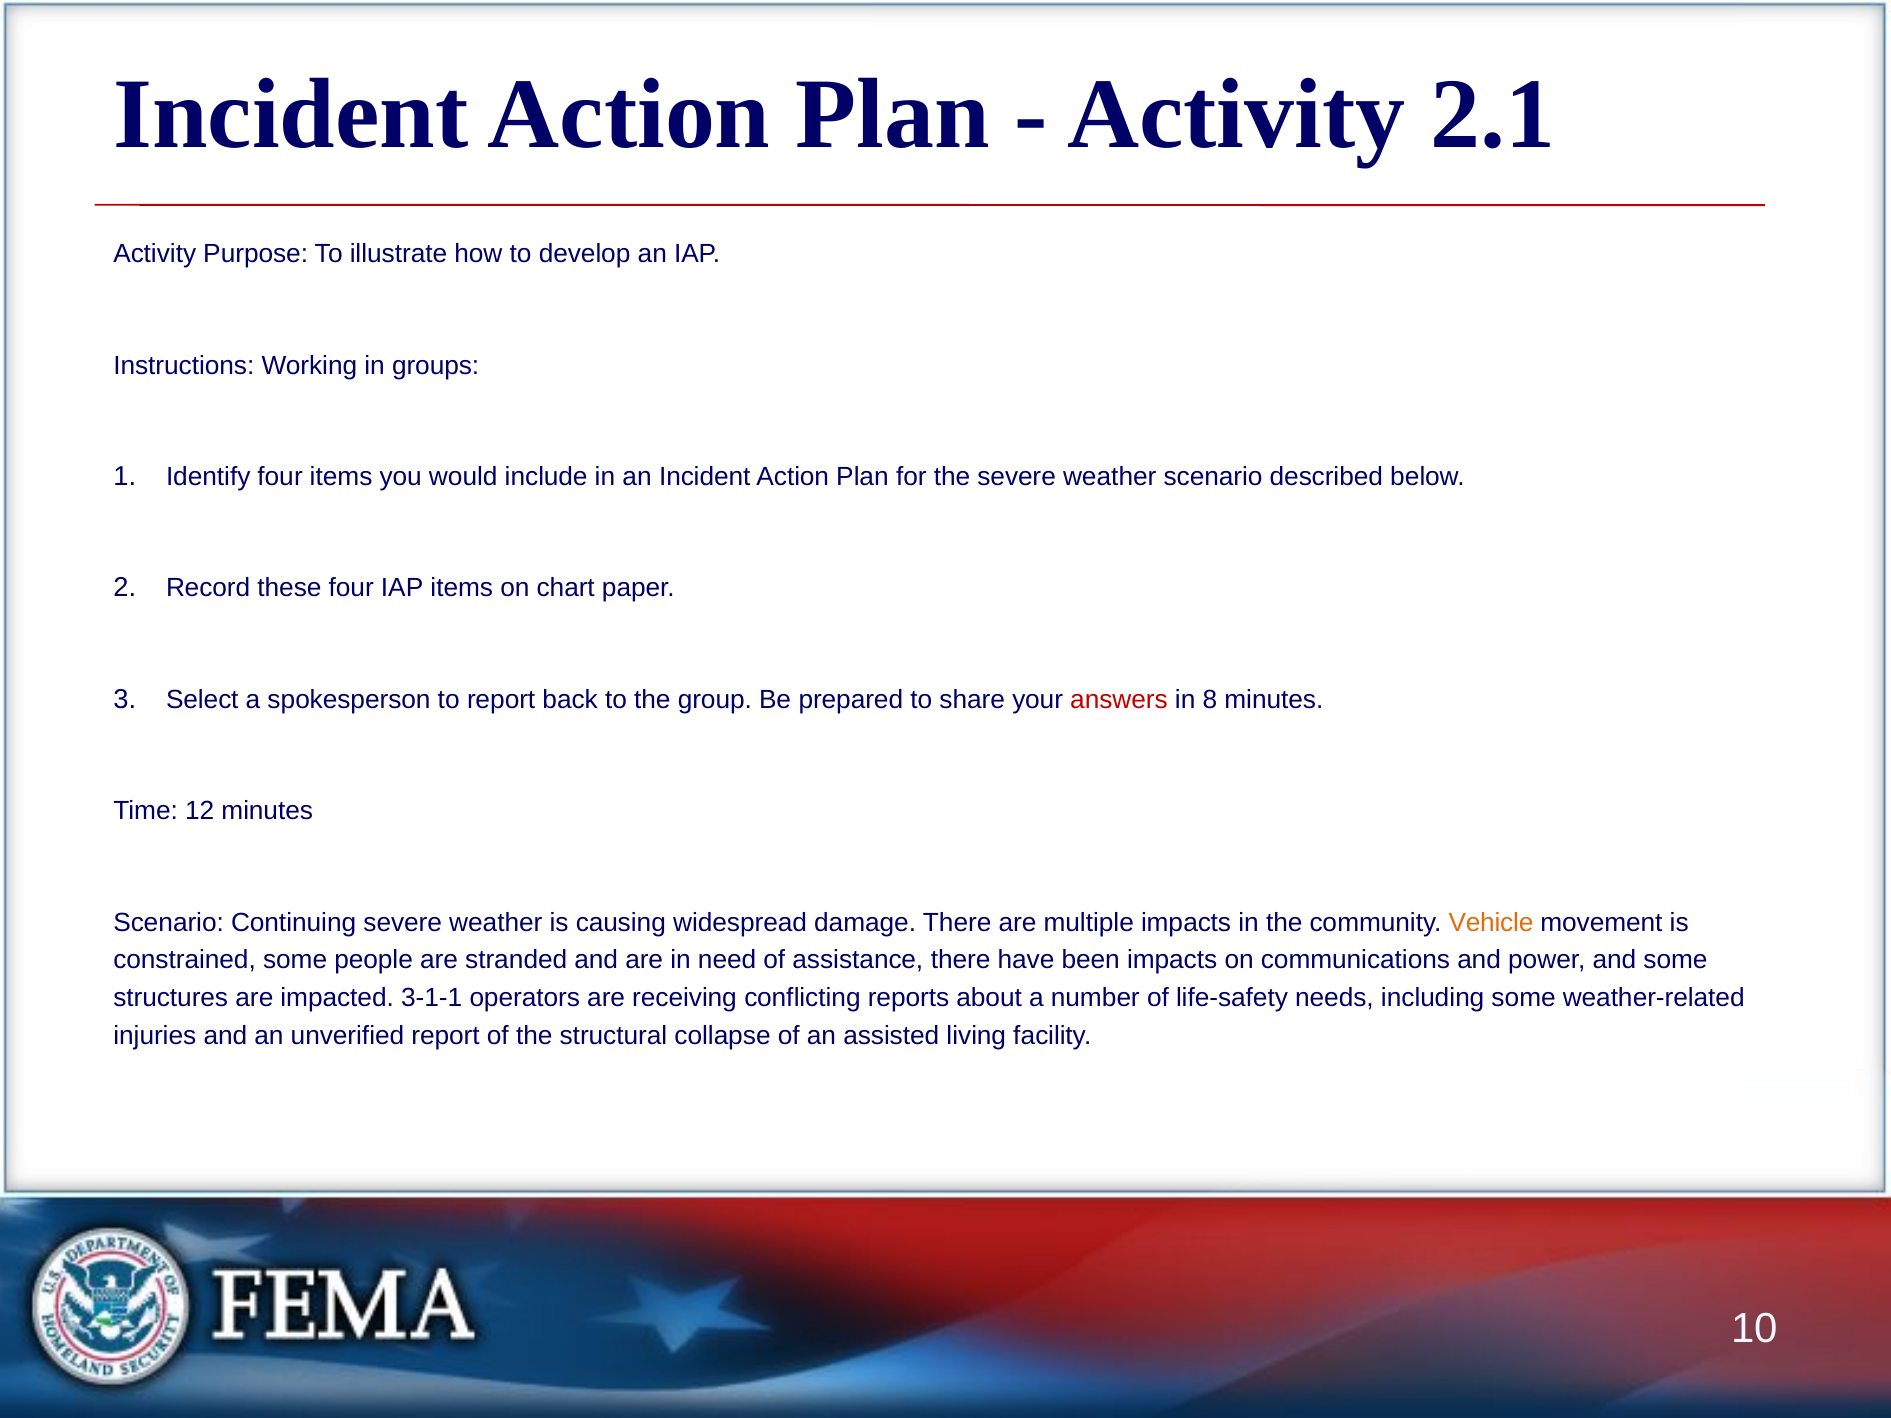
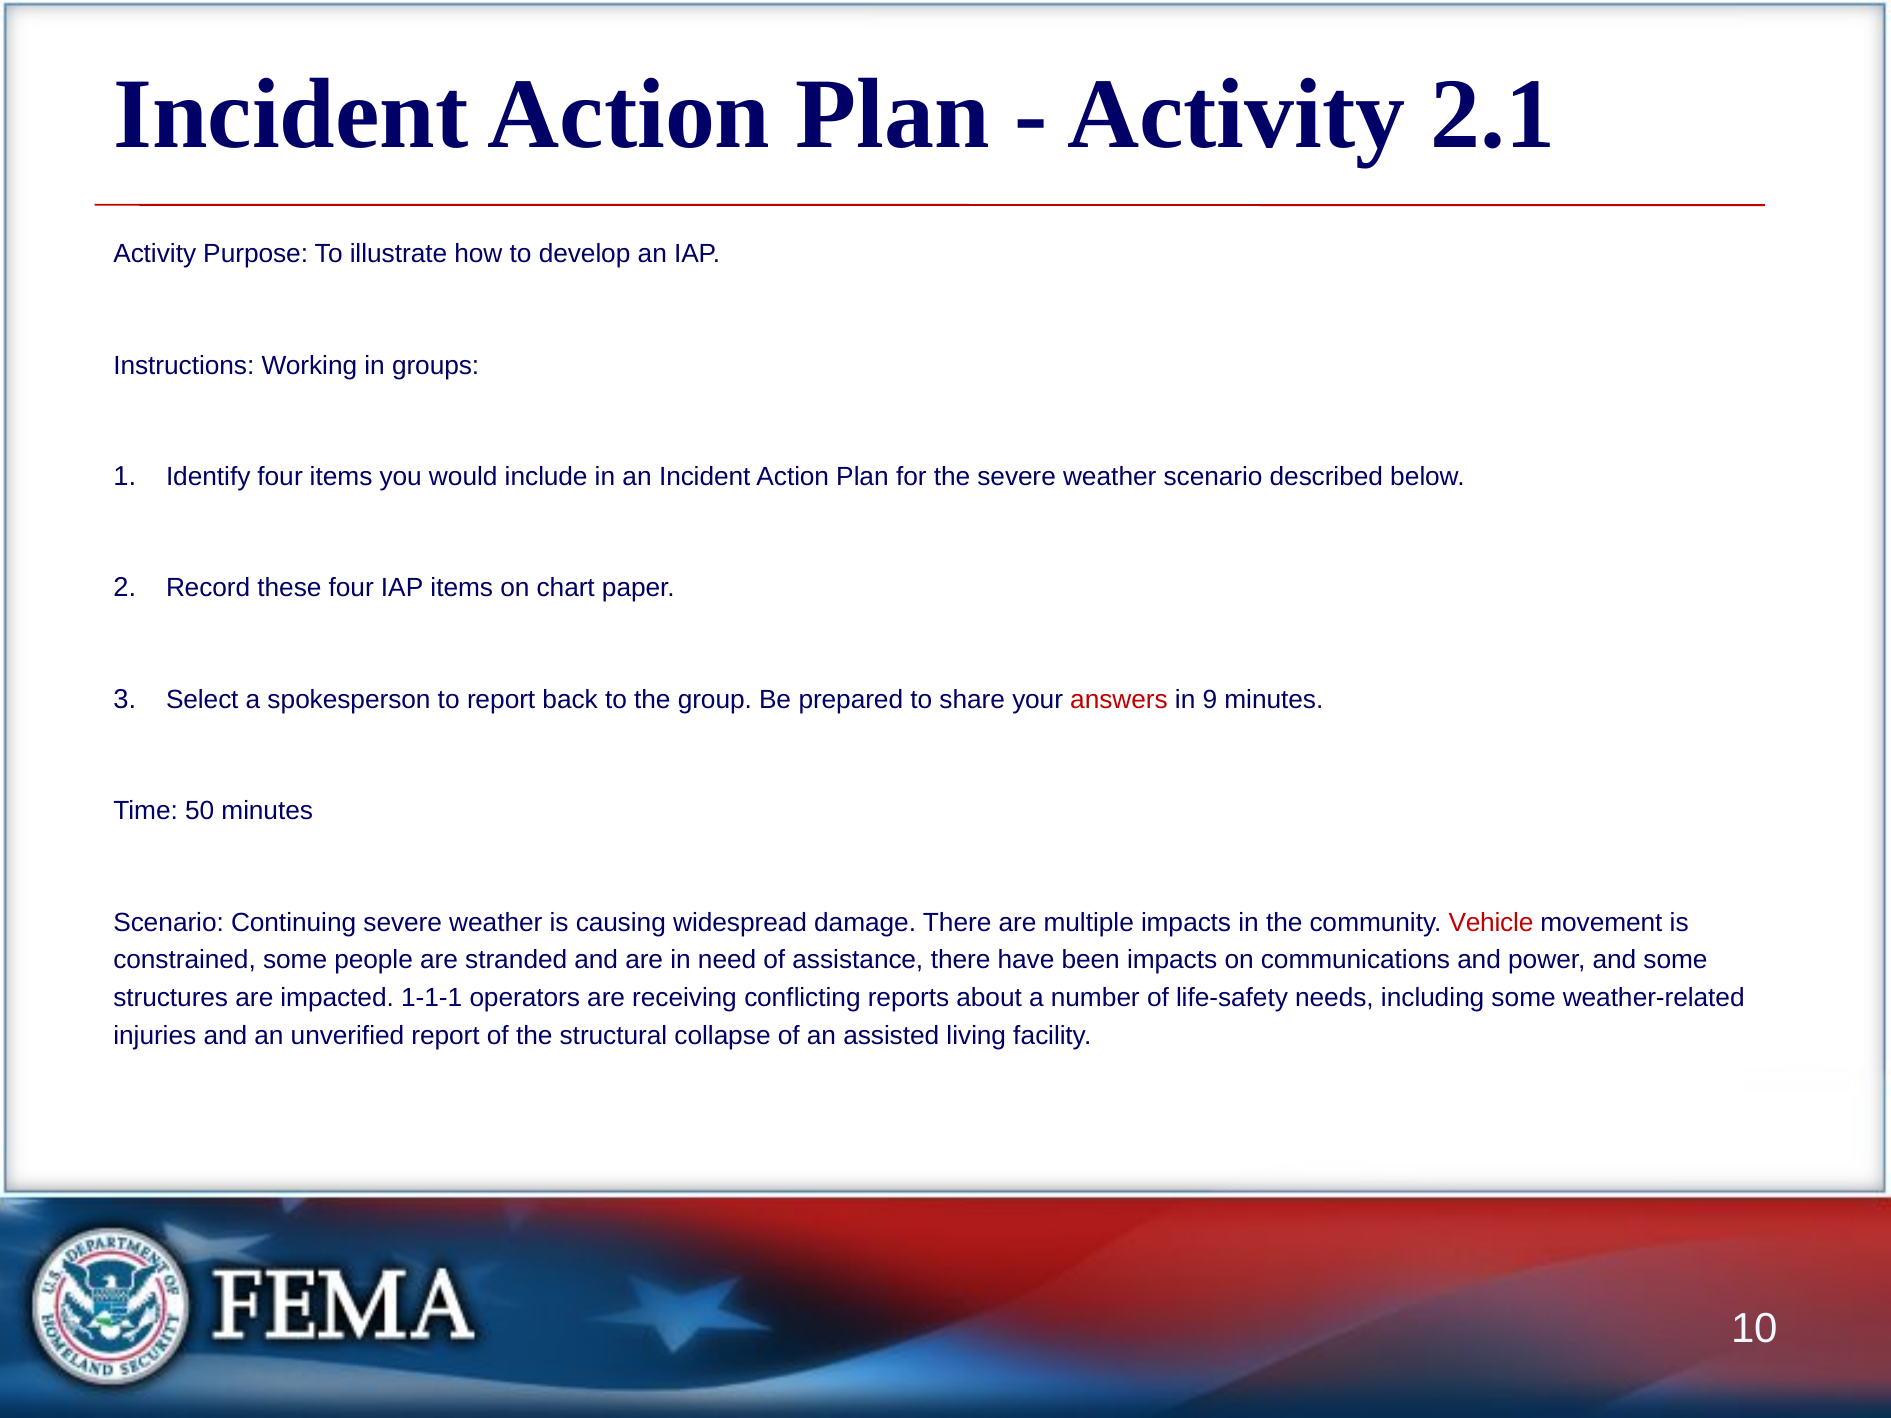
8: 8 -> 9 (1210, 700)
12: 12 -> 50 (200, 811)
Vehicle colour: orange -> red (1491, 923)
3-1-1: 3-1-1 -> 1-1-1 (432, 998)
